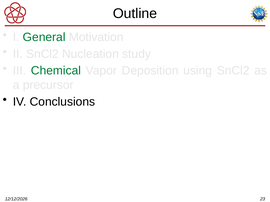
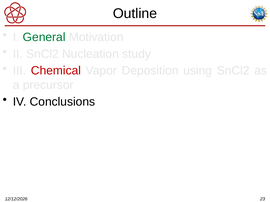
Chemical colour: green -> red (56, 71)
